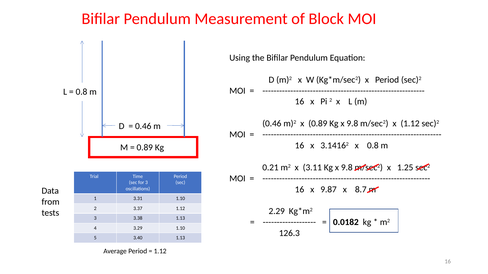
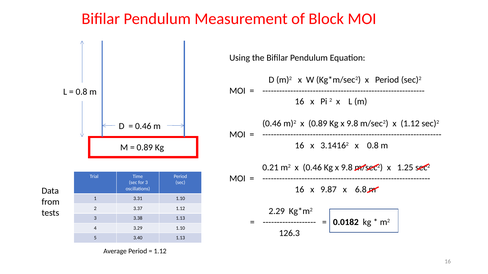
x 3.11: 3.11 -> 0.46 (312, 168)
8.7: 8.7 -> 6.8 (361, 190)
